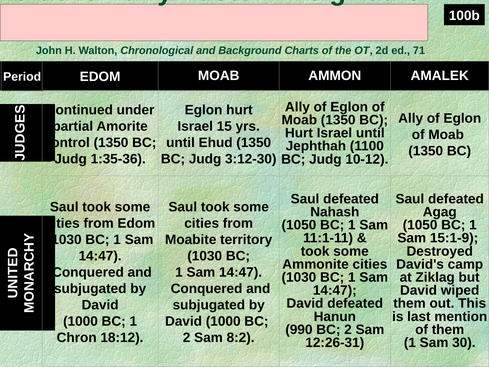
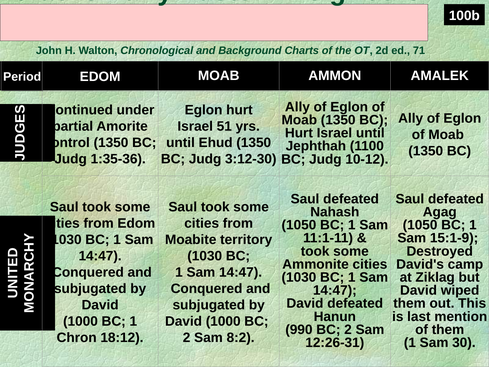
15: 15 -> 51 (224, 126)
